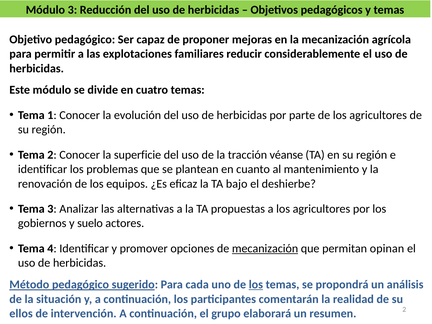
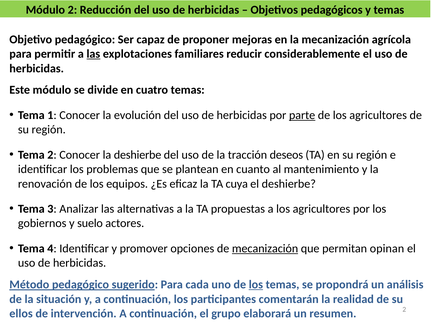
Módulo 3: 3 -> 2 (72, 10)
las underline: none -> present (93, 54)
parte underline: none -> present (302, 115)
la superficie: superficie -> deshierbe (138, 155)
véanse: véanse -> deseos (286, 155)
bajo: bajo -> cuya (237, 184)
